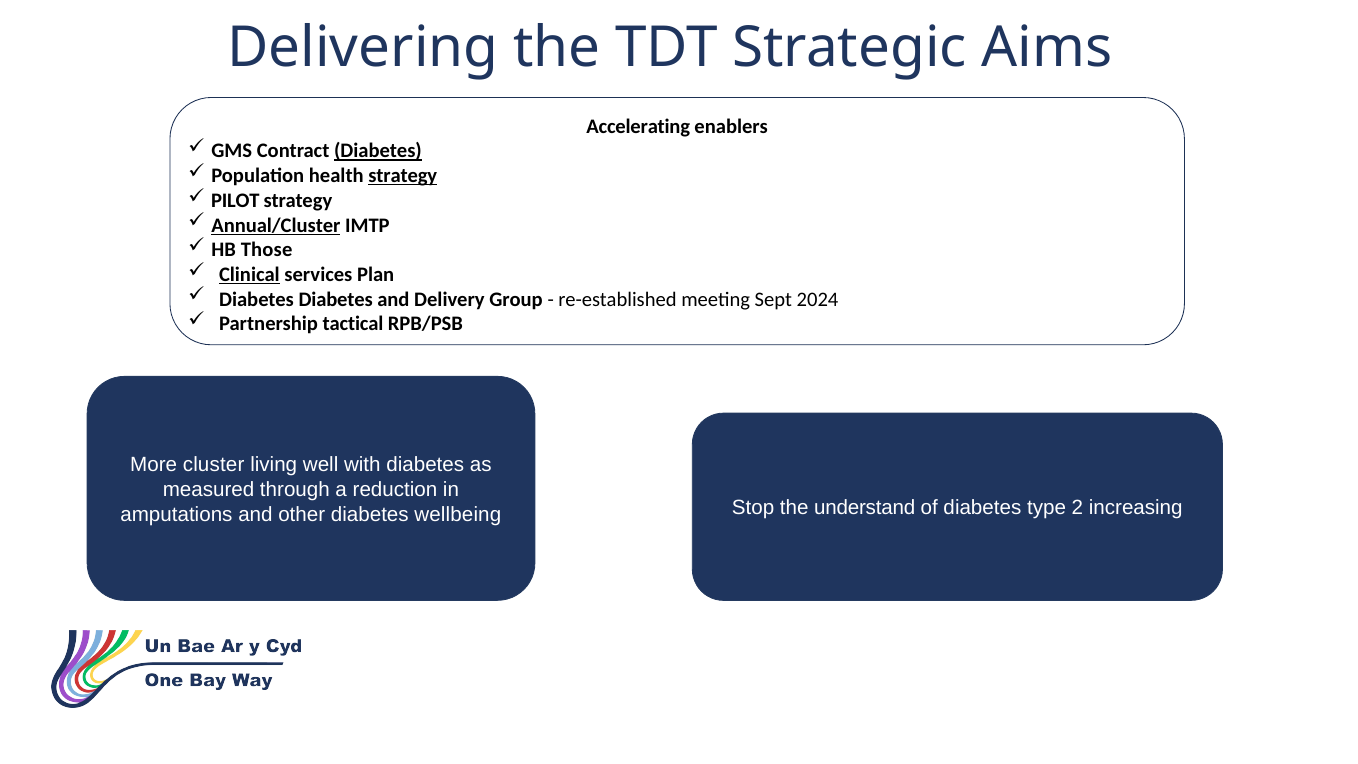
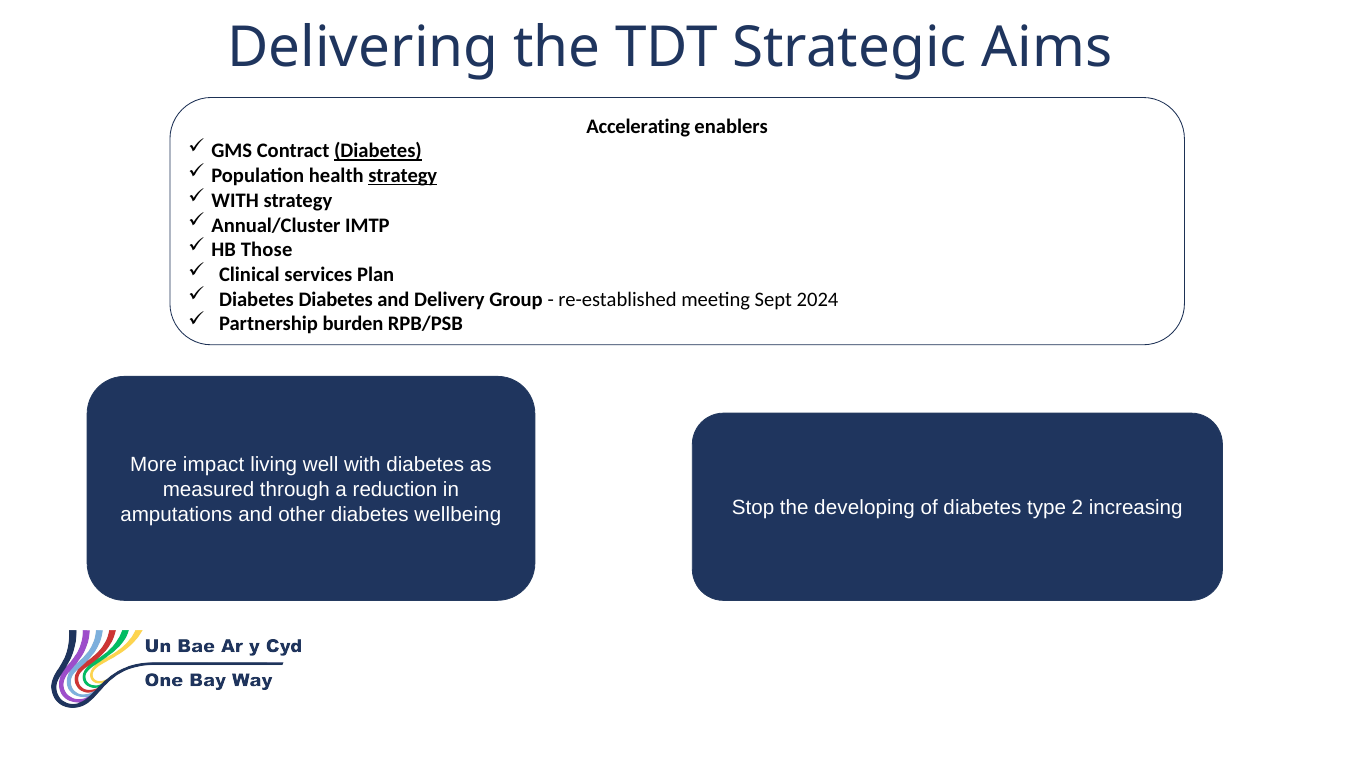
PILOT: PILOT -> WITH (235, 201)
Annual/Cluster underline: present -> none (276, 225)
Clinical underline: present -> none (249, 275)
tactical: tactical -> burden (353, 324)
cluster: cluster -> impact (214, 465)
understand: understand -> developing (865, 508)
